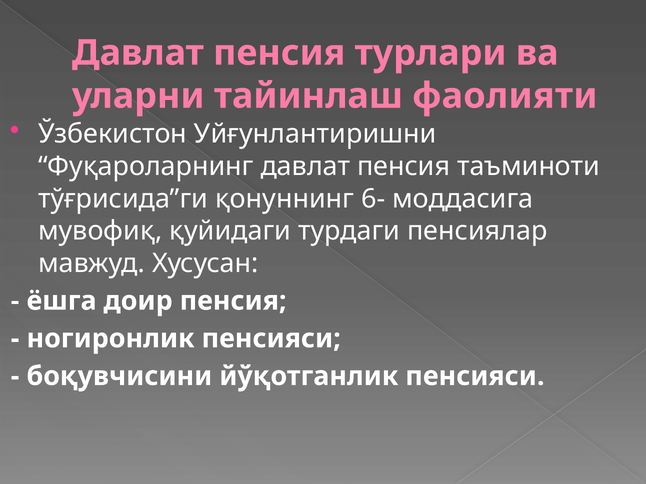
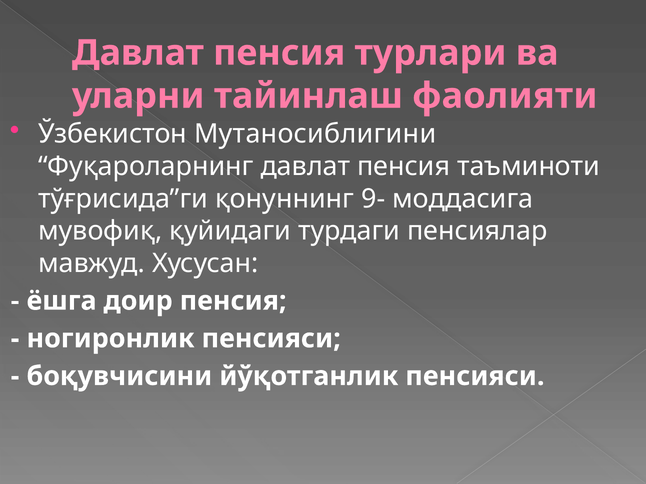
Уйғунлантиришни: Уйғунлантиришни -> Мутаносиблигини (315, 134)
6-: 6- -> 9- (373, 199)
